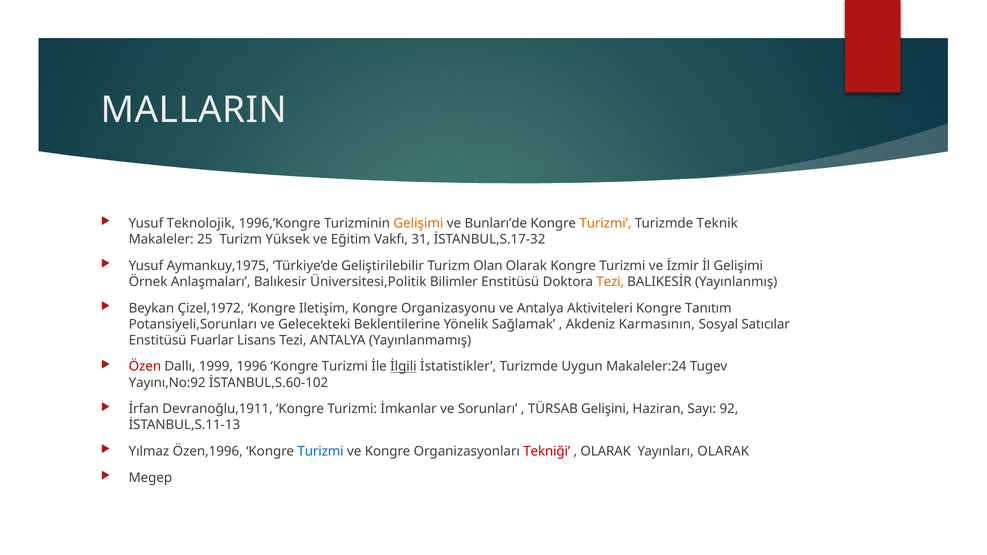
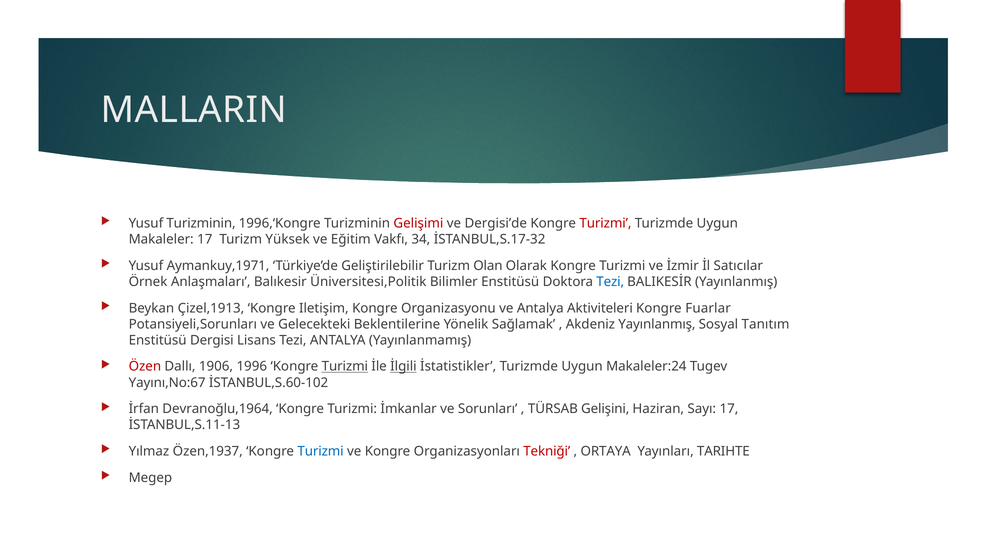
Yusuf Teknolojik: Teknolojik -> Turizminin (201, 223)
Gelişimi colour: orange -> red (418, 223)
Bunları’de: Bunları’de -> Dergisi’de (496, 223)
Turizmi colour: orange -> red (605, 223)
Teknik: Teknik -> Uygun (717, 223)
Makaleler 25: 25 -> 17 (205, 239)
31: 31 -> 34 (421, 239)
Aymankuy,1975: Aymankuy,1975 -> Aymankuy,1971 (218, 266)
İl Gelişimi: Gelişimi -> Satıcılar (738, 266)
Tezi colour: orange -> blue (610, 282)
Çizel,1972: Çizel,1972 -> Çizel,1913 (211, 308)
Tanıtım: Tanıtım -> Fuarlar (708, 308)
Akdeniz Karmasının: Karmasının -> Yayınlanmış (657, 324)
Satıcılar: Satıcılar -> Tanıtım (766, 324)
Fuarlar: Fuarlar -> Dergisi (212, 340)
1999: 1999 -> 1906 (216, 367)
Turizmi underline: none -> present (345, 367)
Yayını,No:92: Yayını,No:92 -> Yayını,No:67 (167, 383)
Devranoğlu,1911: Devranoğlu,1911 -> Devranoğlu,1964 (218, 409)
Sayı 92: 92 -> 17 (729, 409)
Özen,1996: Özen,1996 -> Özen,1937 (208, 452)
OLARAK: OLARAK -> ORTAYA (606, 452)
Yayınları OLARAK: OLARAK -> TARIHTE (723, 452)
